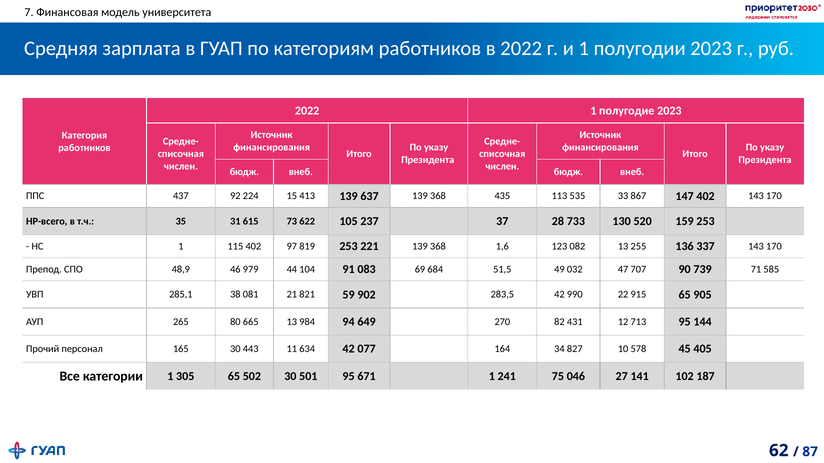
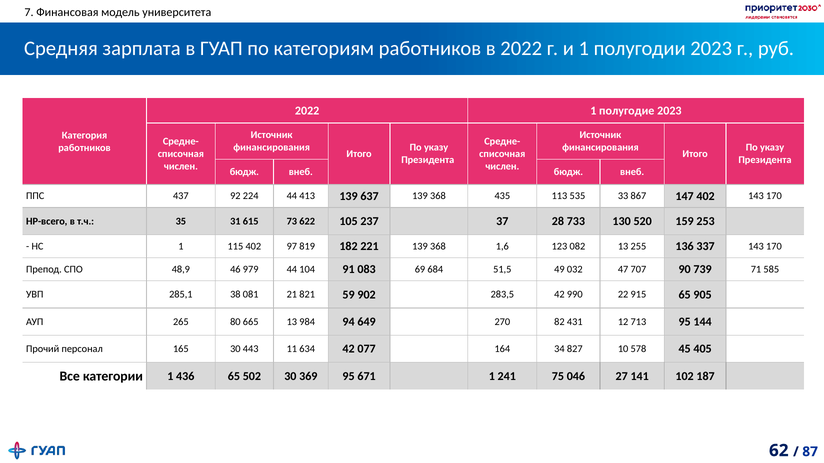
224 15: 15 -> 44 (292, 196)
819 253: 253 -> 182 (349, 247)
305: 305 -> 436 (185, 377)
501: 501 -> 369 (308, 377)
